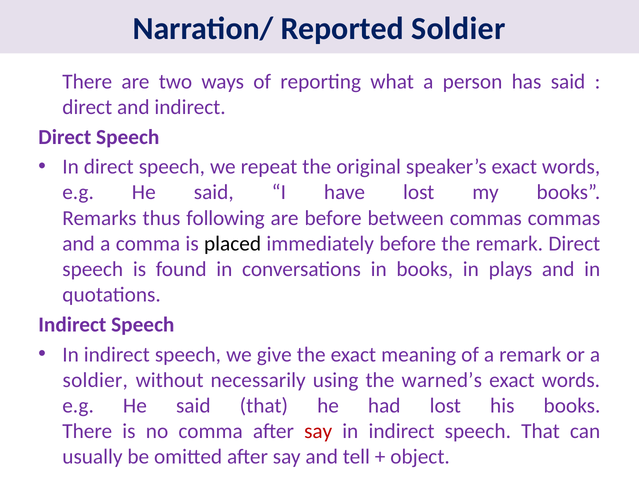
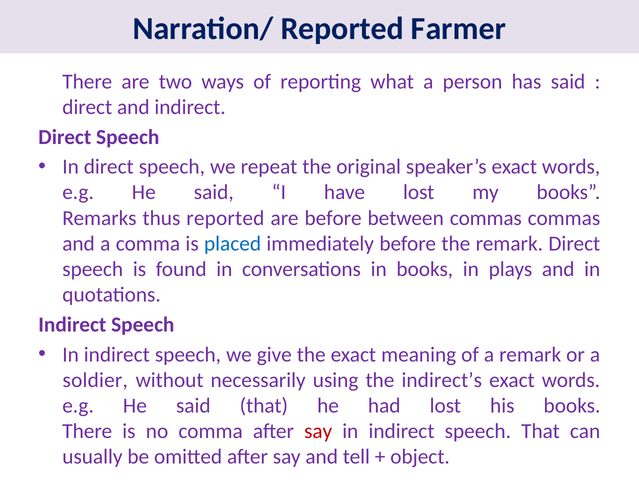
Reported Soldier: Soldier -> Farmer (458, 29)
thus following: following -> reported (225, 218)
placed colour: black -> blue (233, 243)
warned’s: warned’s -> indirect’s (442, 380)
